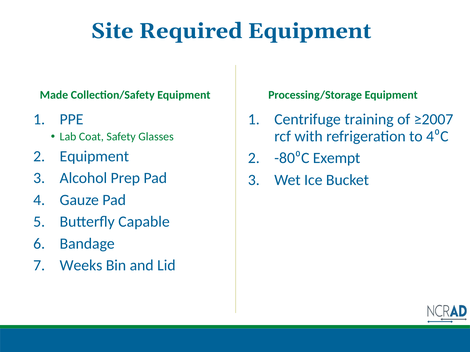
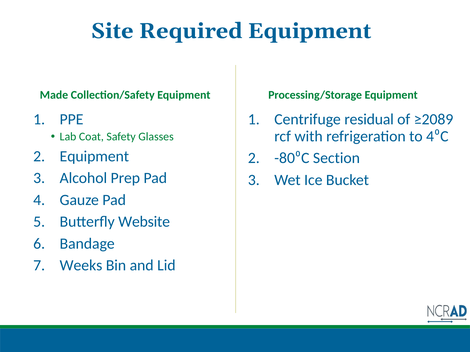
training: training -> residual (369, 120)
≥2007: ≥2007 -> ≥2089 (434, 120)
Exempt: Exempt -> Section (336, 158)
Capable: Capable -> Website (144, 222)
